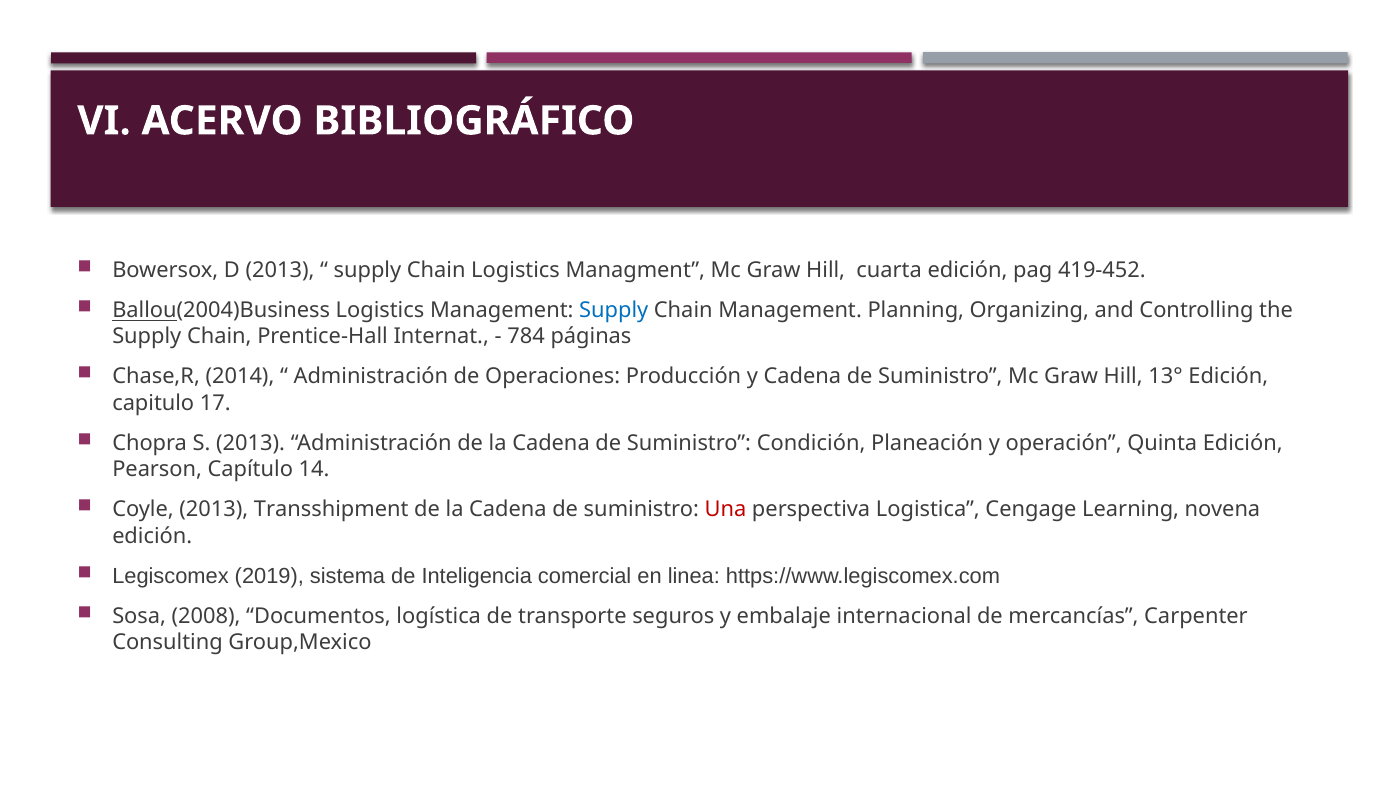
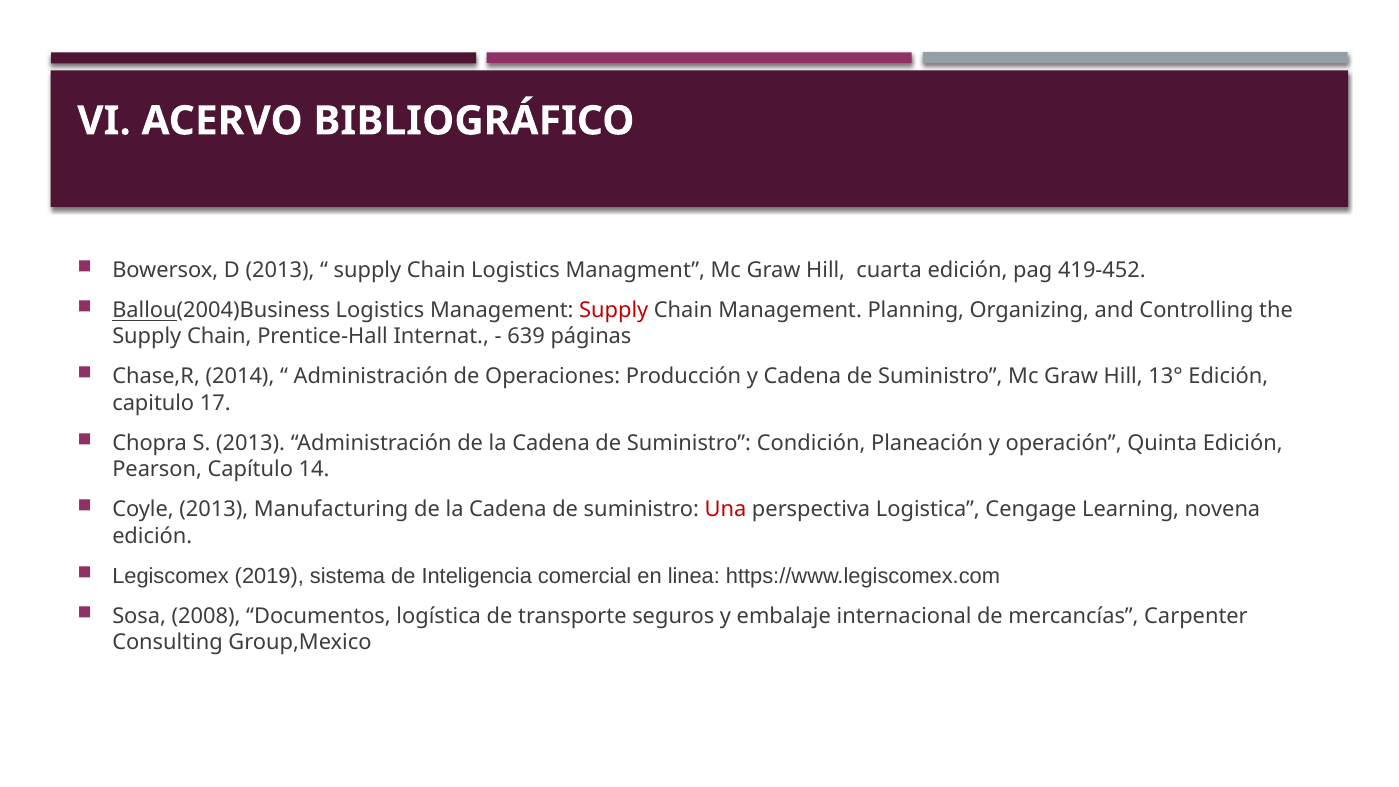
Supply colour: blue -> red (614, 310)
784: 784 -> 639 (526, 337)
Transshipment: Transshipment -> Manufacturing (331, 510)
